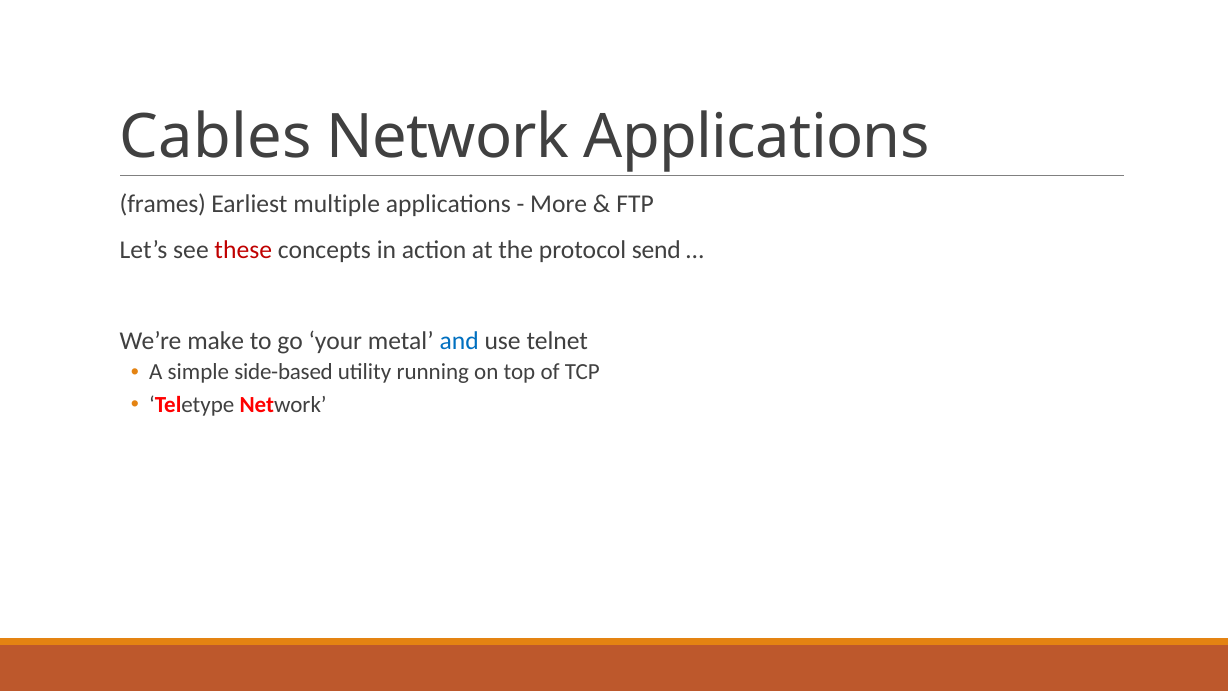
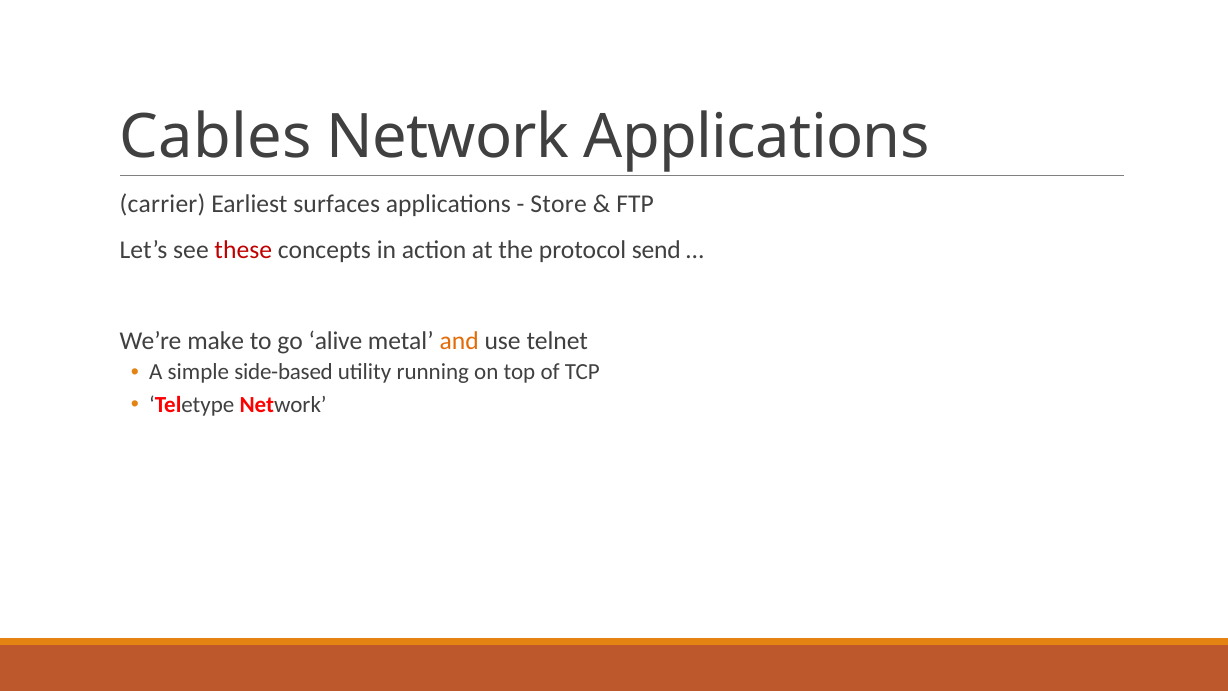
frames: frames -> carrier (163, 204)
multiple: multiple -> surfaces (337, 204)
More: More -> Store (559, 204)
your: your -> alive (335, 341)
and colour: blue -> orange (459, 341)
